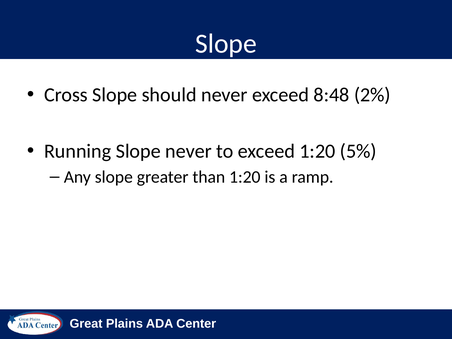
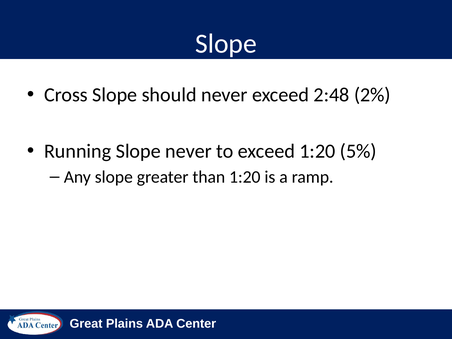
8:48: 8:48 -> 2:48 (331, 95)
